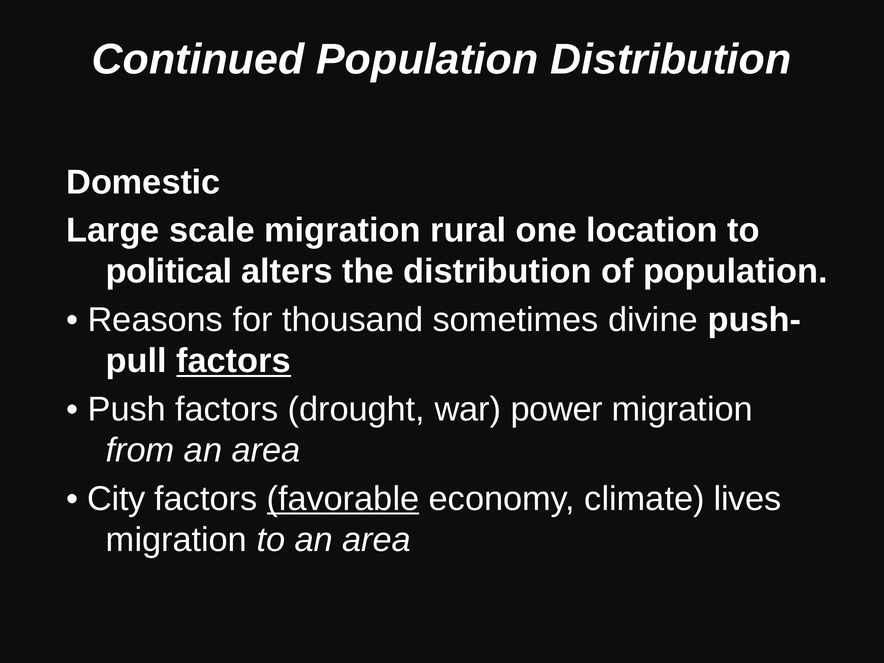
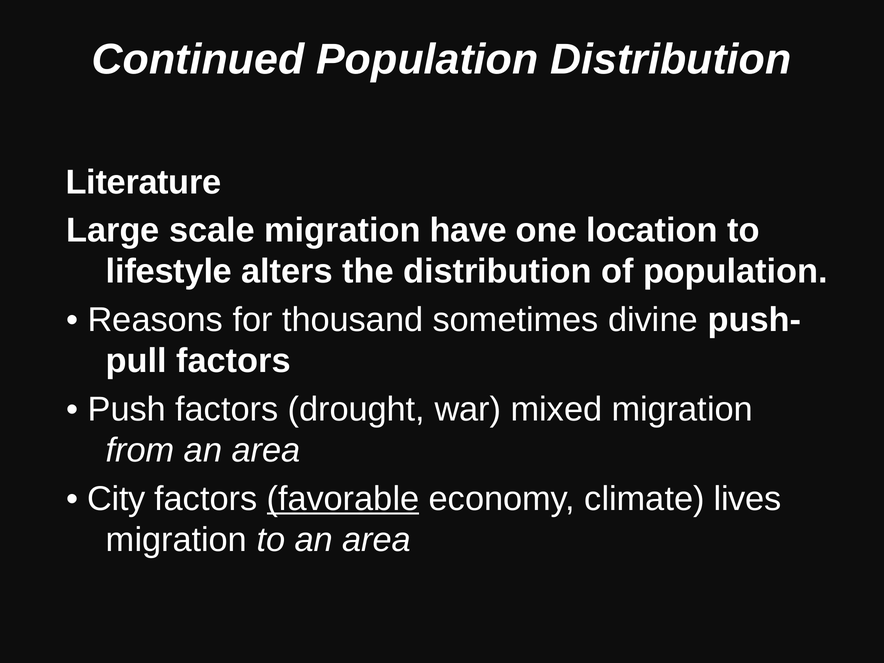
Domestic: Domestic -> Literature (144, 182)
rural: rural -> have (468, 230)
political: political -> lifestyle (169, 272)
factors underline: present -> none (234, 361)
power: power -> mixed (557, 409)
